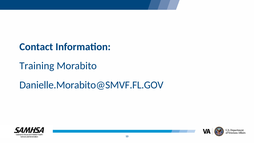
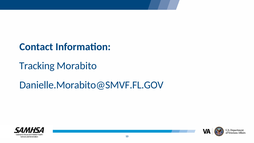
Training: Training -> Tracking (37, 66)
